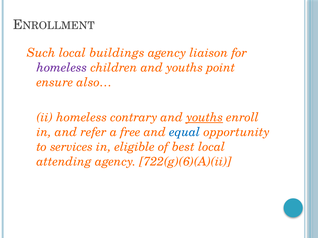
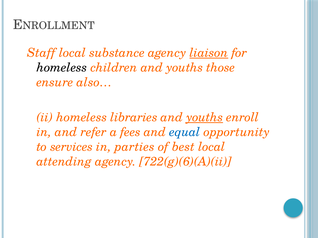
Such: Such -> Staff (41, 53)
buildings: buildings -> substance (117, 53)
liaison underline: none -> present (209, 53)
homeless colour: purple -> black (62, 68)
point: point -> those (221, 68)
contrary: contrary -> libraries (134, 117)
free: free -> fees (131, 132)
eligible: eligible -> parties (135, 147)
